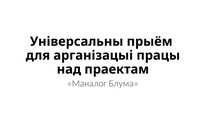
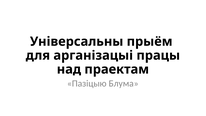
Маналог: Маналог -> Пазіцыю (87, 83)
